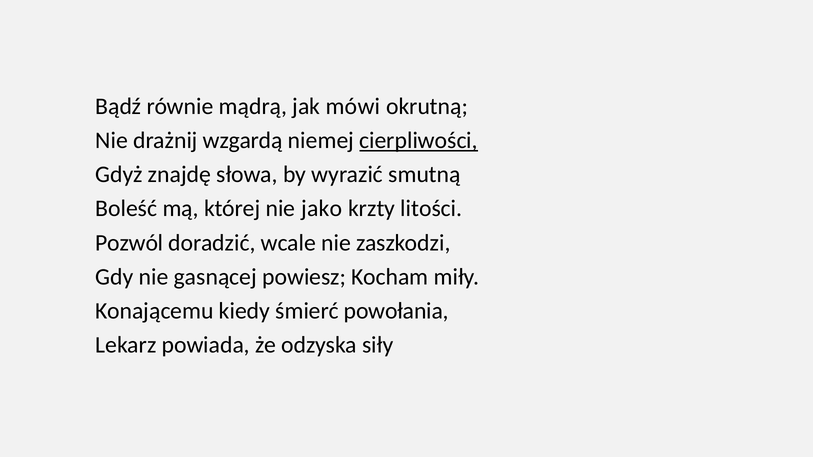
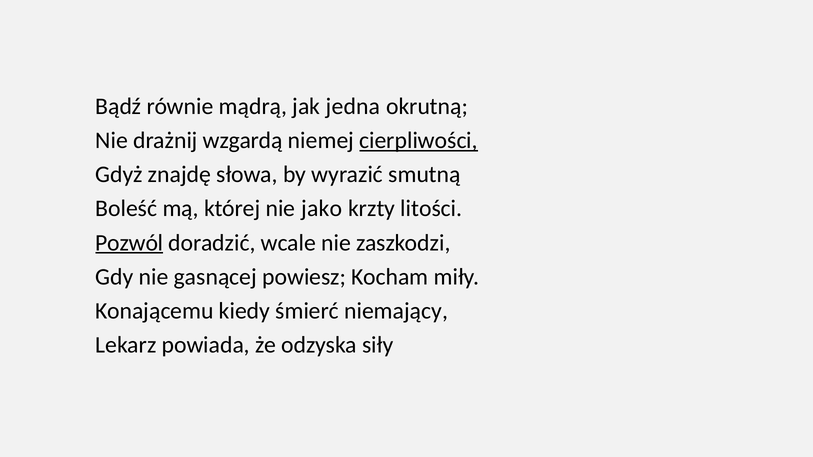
mówi: mówi -> jedna (353, 107)
Pozwól underline: none -> present (129, 243)
powołania: powołania -> niemający (396, 311)
